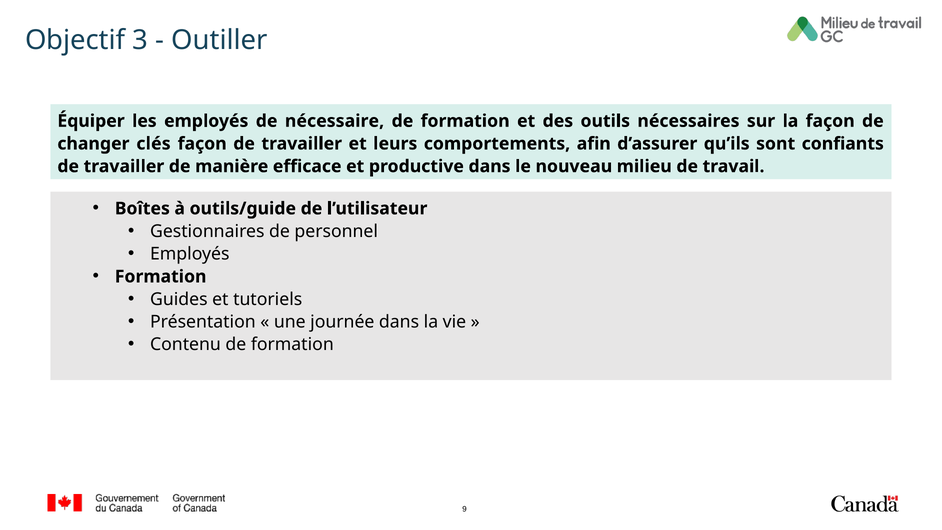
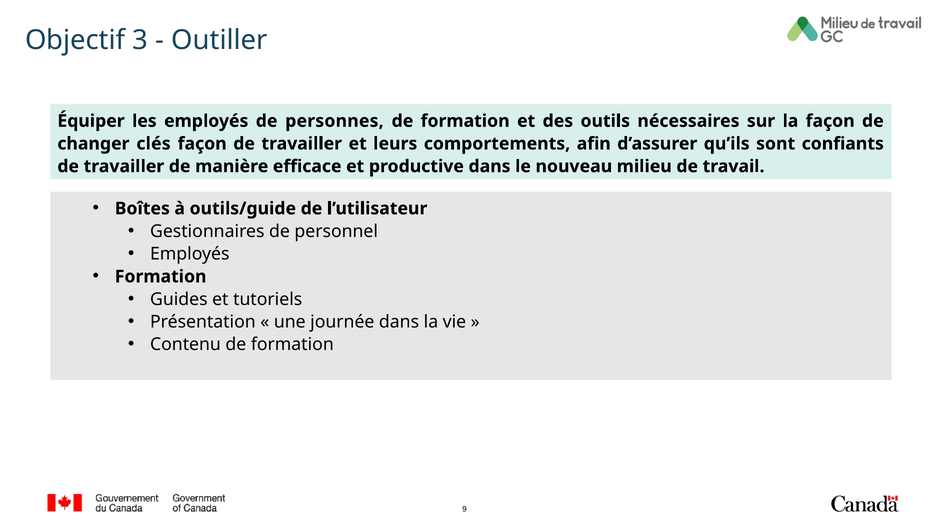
nécessaire: nécessaire -> personnes (334, 121)
